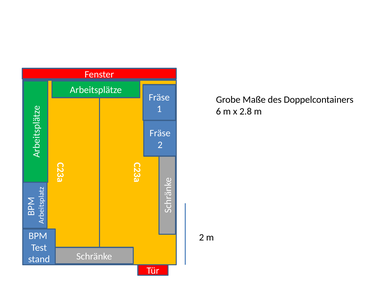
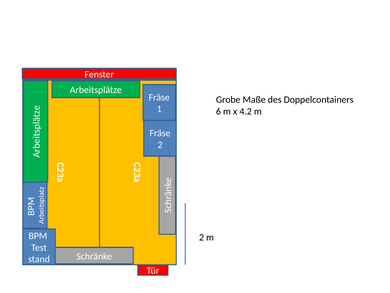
2.8: 2.8 -> 4.2 (246, 111)
